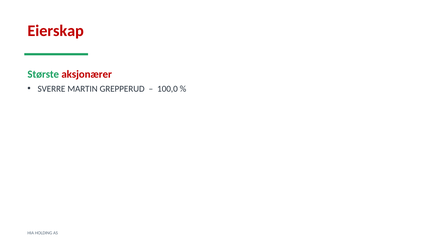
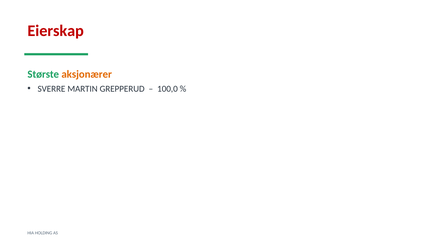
aksjonærer colour: red -> orange (87, 74)
